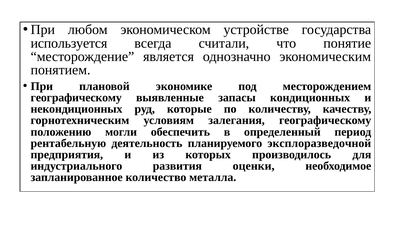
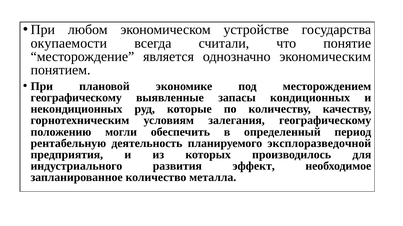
используется: используется -> окупаемости (69, 43)
оценки: оценки -> эффект (254, 167)
